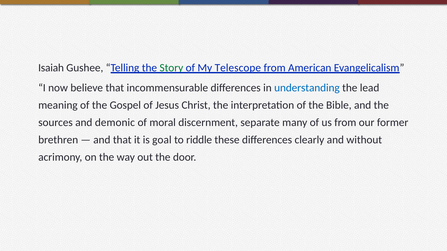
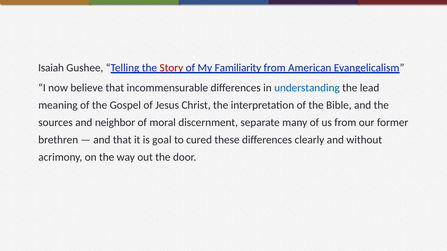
Story colour: green -> red (171, 68)
Telescope: Telescope -> Familiarity (238, 68)
demonic: demonic -> neighbor (115, 123)
riddle: riddle -> cured (199, 140)
